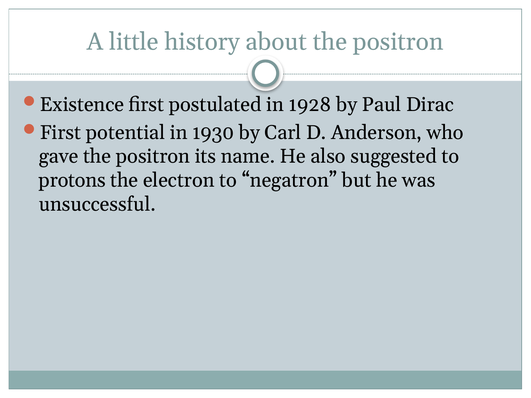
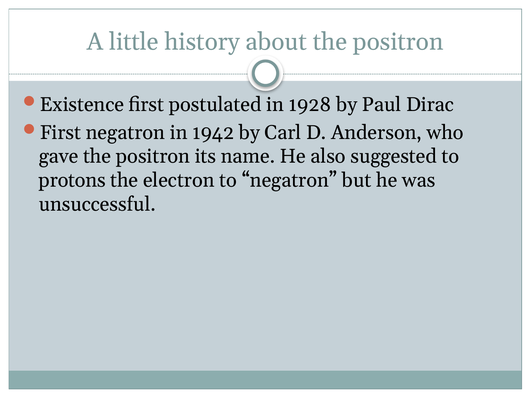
First potential: potential -> negatron (125, 133)
1930: 1930 -> 1942 (213, 133)
